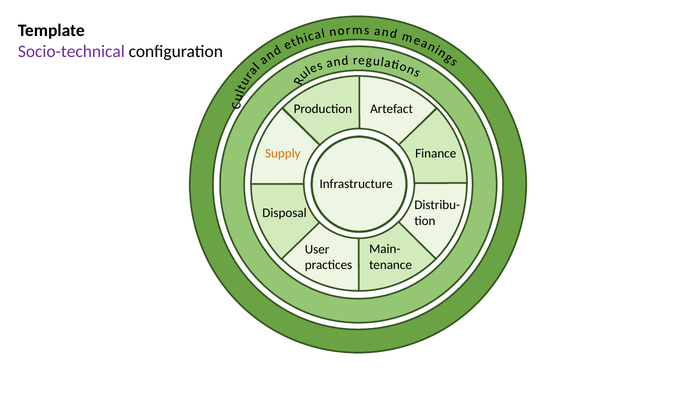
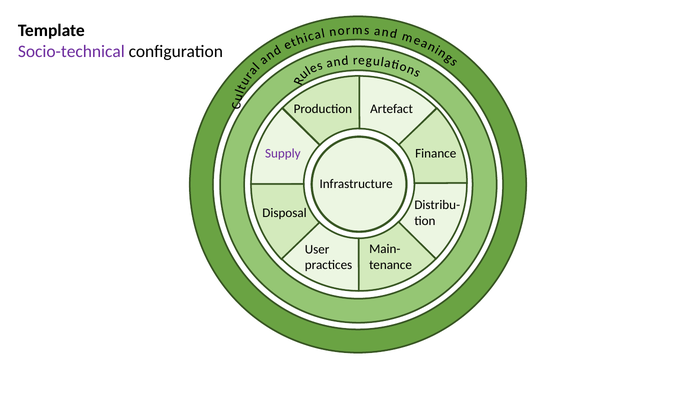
Supply colour: orange -> purple (283, 154)
